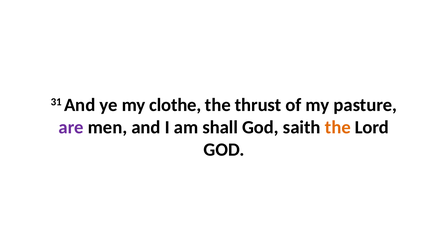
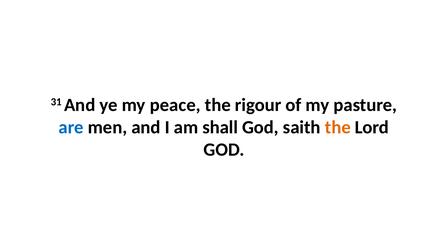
clothe: clothe -> peace (175, 105)
thrust: thrust -> rigour (258, 105)
are colour: purple -> blue (71, 127)
